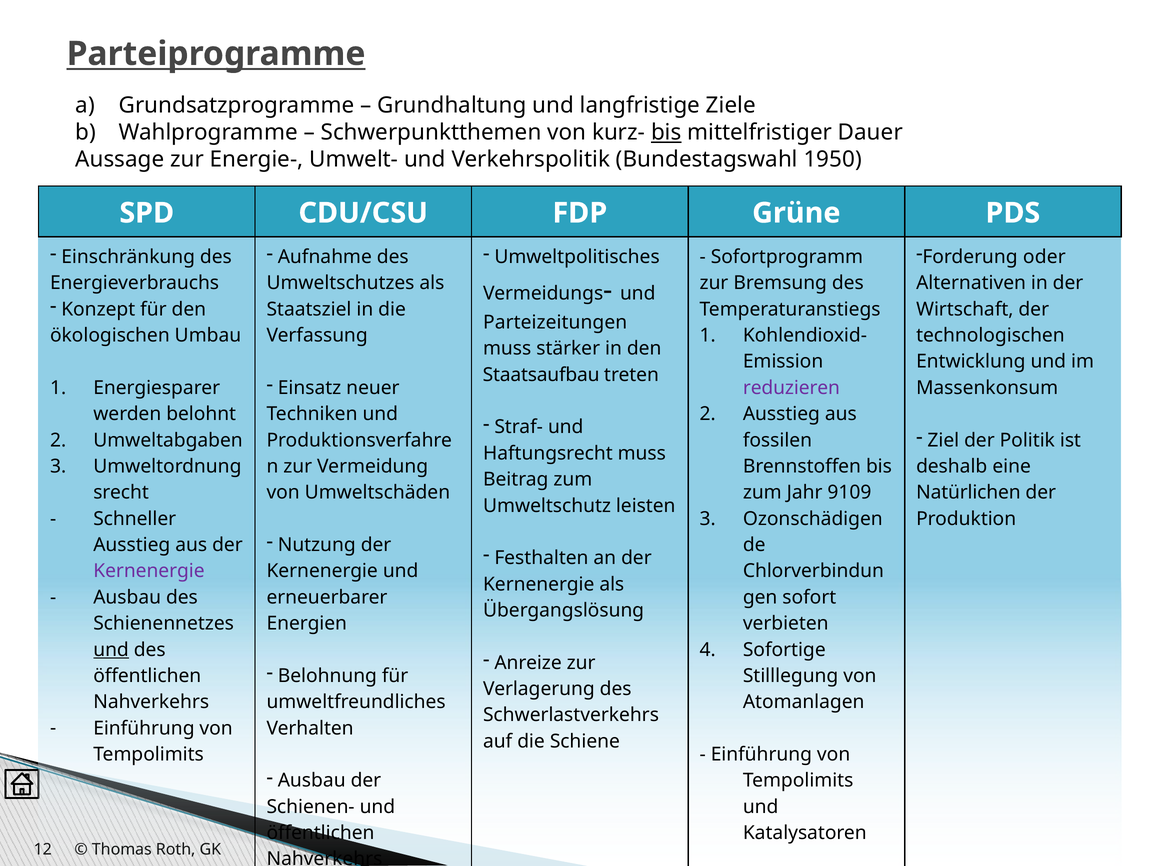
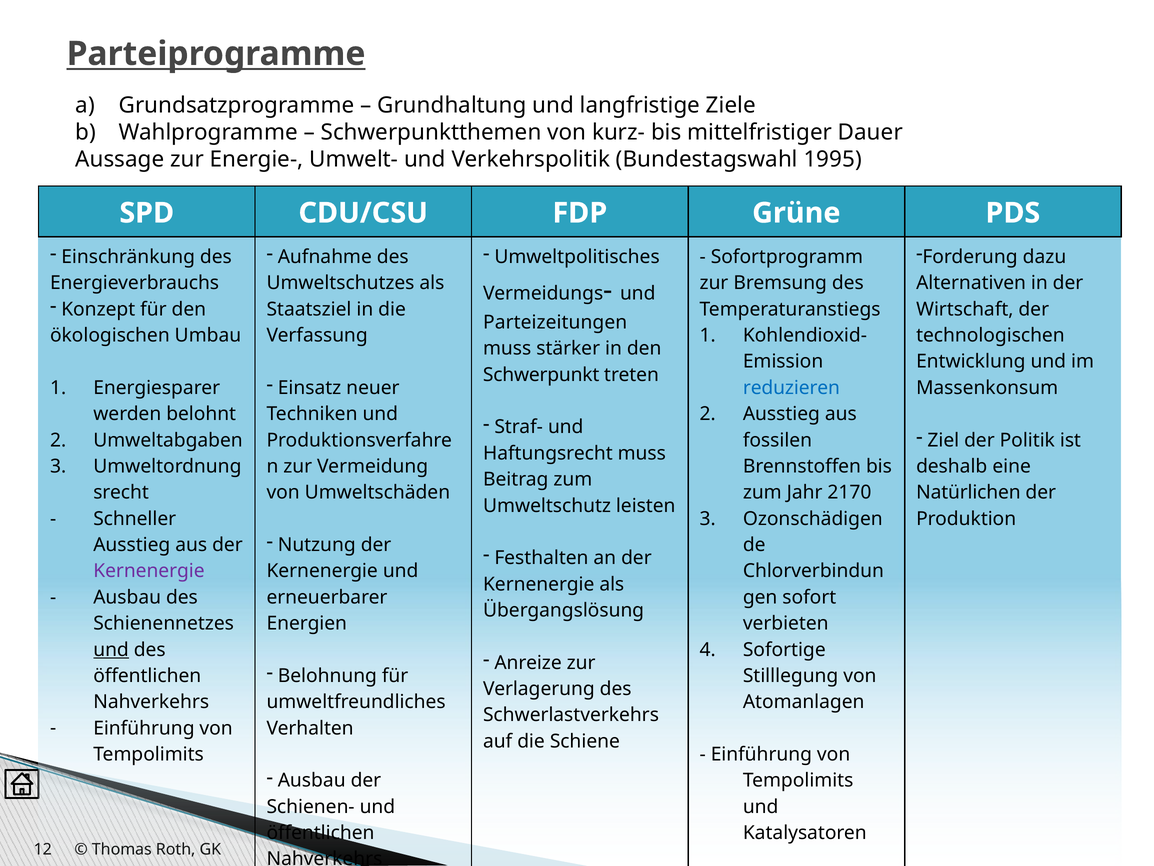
bis underline: present -> none (666, 132)
1950: 1950 -> 1995 (833, 159)
oder: oder -> dazu (1044, 257)
Staatsaufbau: Staatsaufbau -> Schwerpunkt (541, 375)
reduzieren colour: purple -> blue (791, 388)
9109: 9109 -> 2170 (849, 492)
